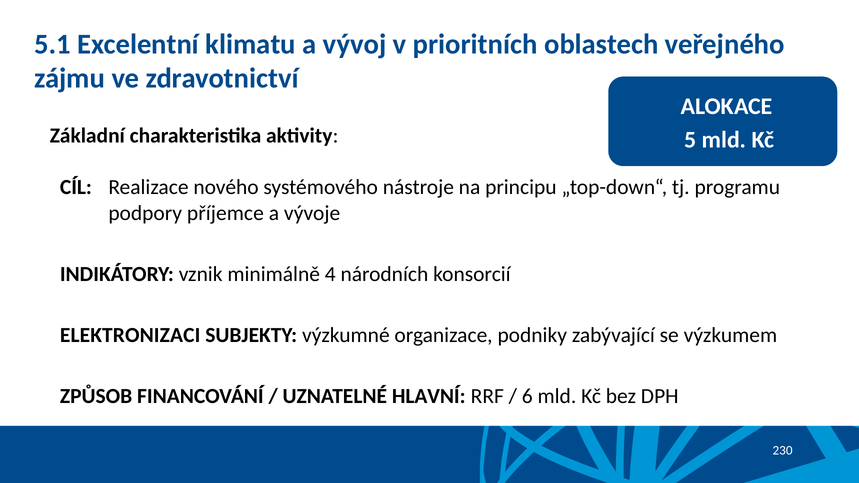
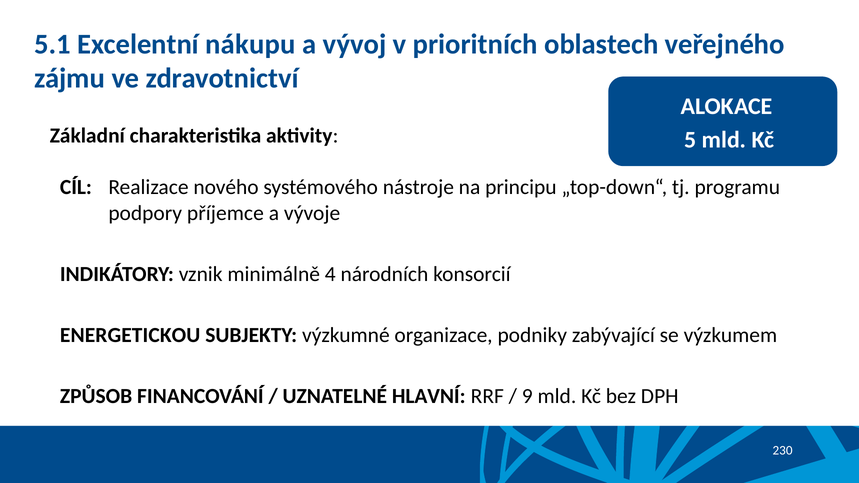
klimatu: klimatu -> nákupu (250, 44)
ELEKTRONIZACI: ELEKTRONIZACI -> ENERGETICKOU (130, 335)
6: 6 -> 9 (527, 396)
